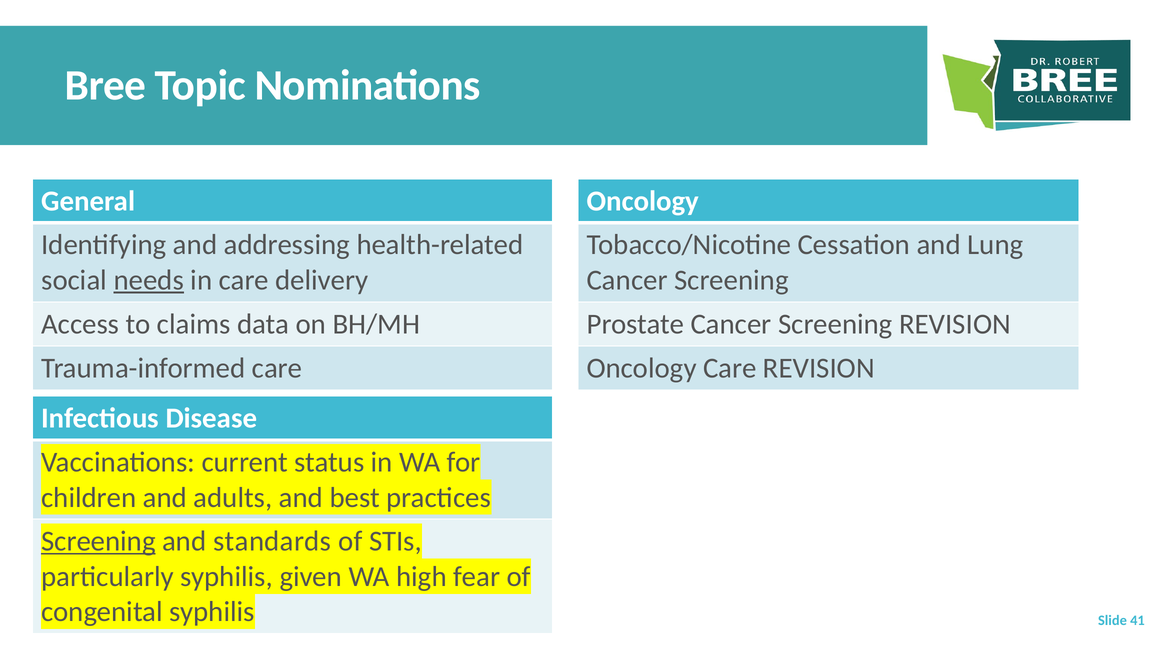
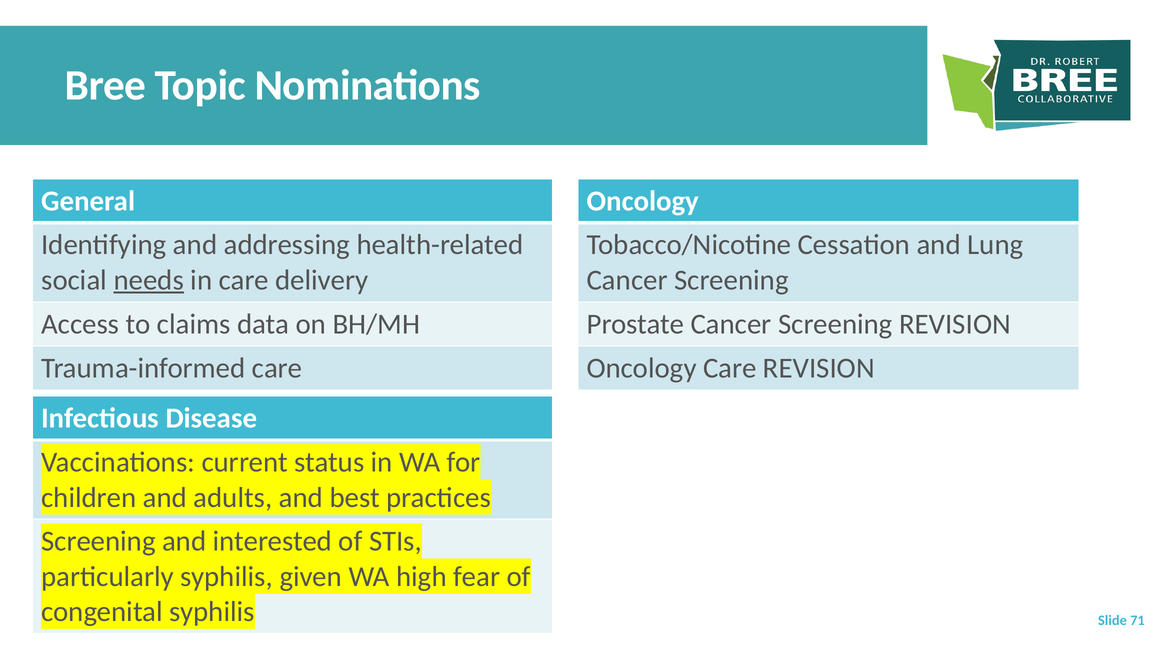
Screening underline: present -> none (98, 542)
standards: standards -> interested (273, 542)
41: 41 -> 71 (1137, 621)
